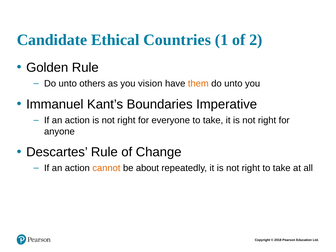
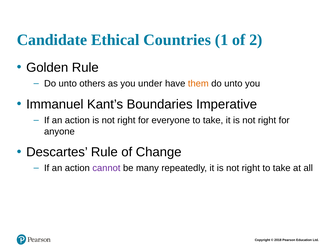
vision: vision -> under (150, 84)
cannot colour: orange -> purple (106, 168)
about: about -> many (147, 168)
